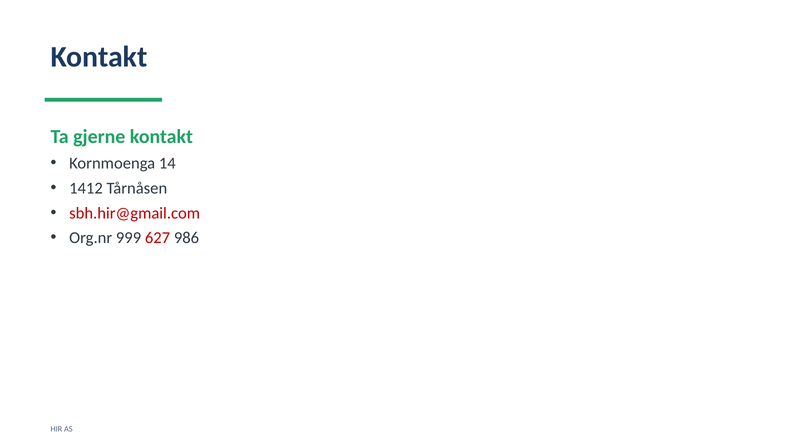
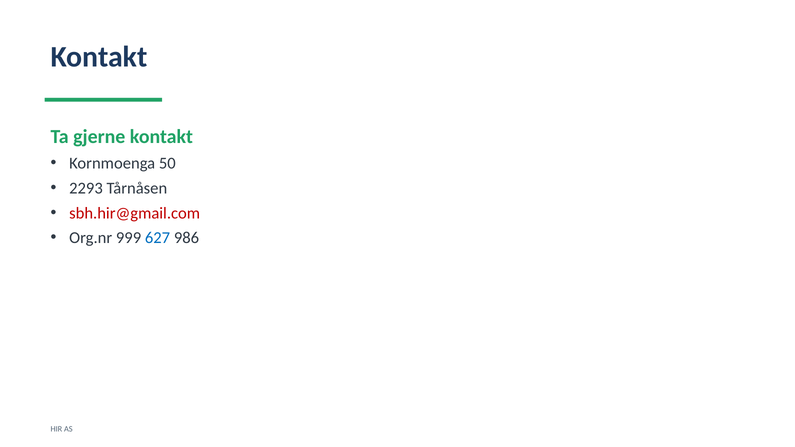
14: 14 -> 50 (167, 163)
1412: 1412 -> 2293 (86, 188)
627 colour: red -> blue (157, 238)
